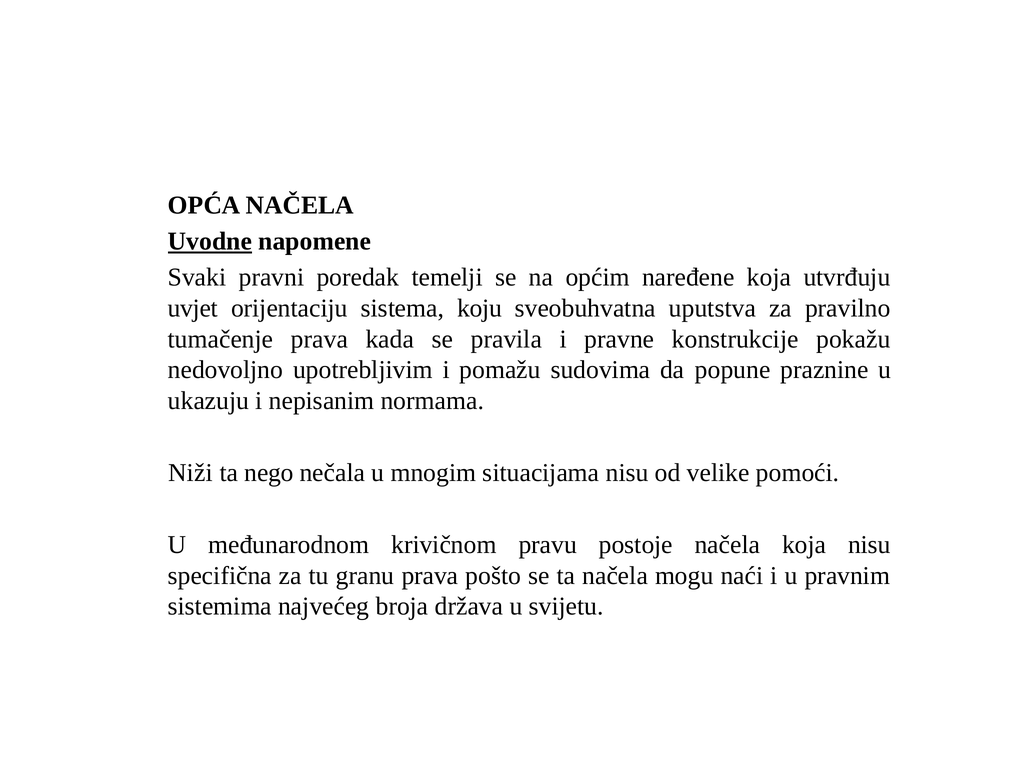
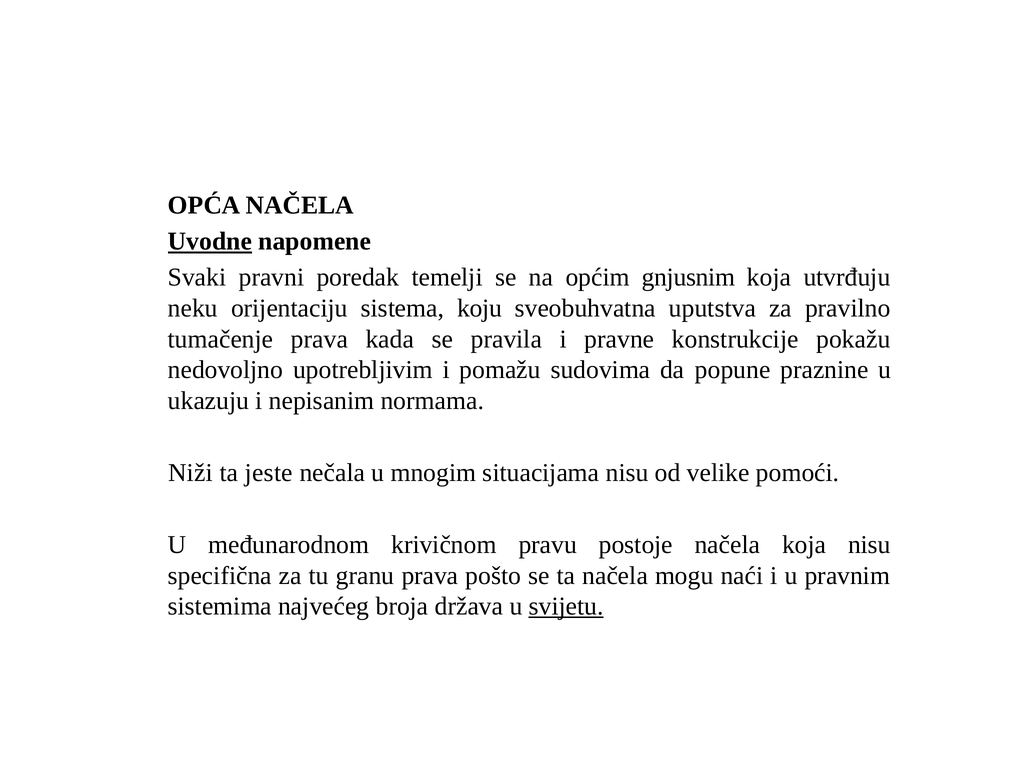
naređene: naređene -> gnjusnim (688, 277)
uvjet: uvjet -> neku (193, 308)
nego: nego -> jeste (269, 472)
svijetu underline: none -> present (566, 606)
